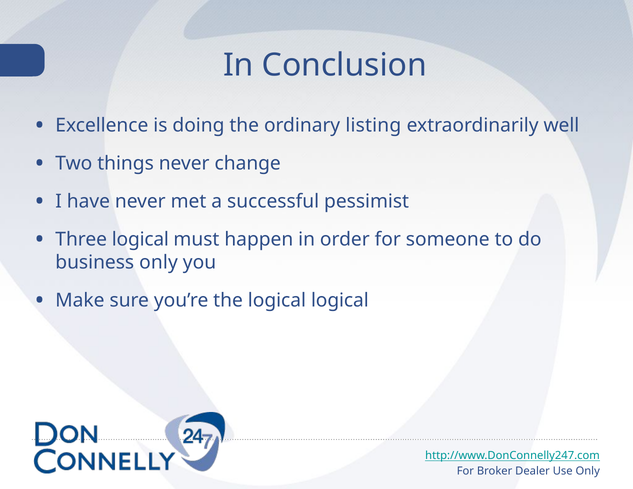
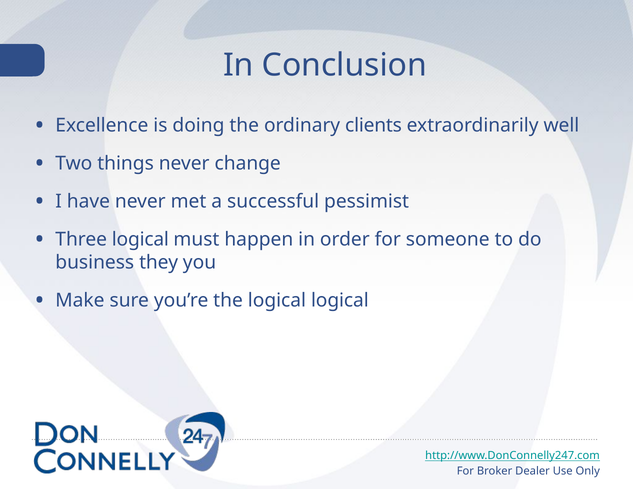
listing: listing -> clients (374, 126)
business only: only -> they (159, 263)
